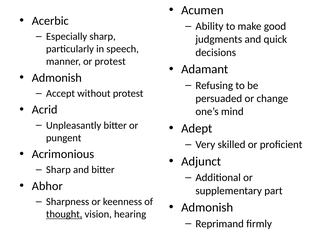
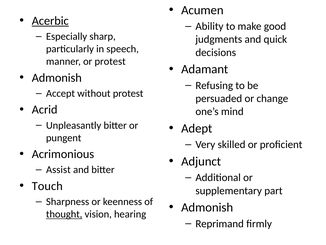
Acerbic underline: none -> present (50, 21)
Sharp: Sharp -> Assist (58, 169)
Abhor: Abhor -> Touch (47, 186)
